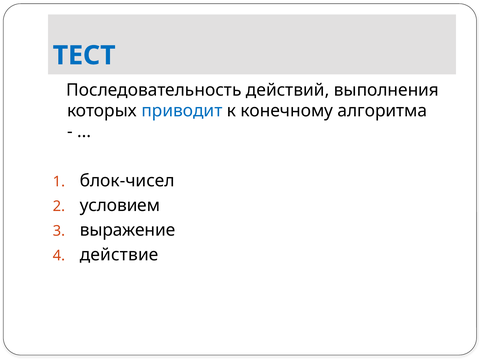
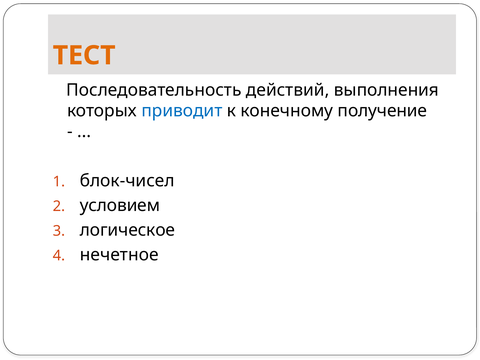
ТЕСТ colour: blue -> orange (84, 55)
алгоритма: алгоритма -> получение (382, 111)
выражение: выражение -> логическое (127, 230)
действие: действие -> нечетное (119, 255)
